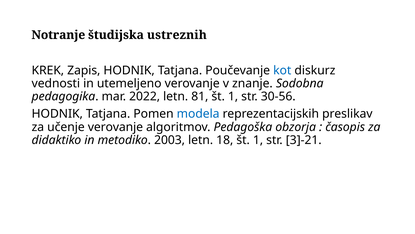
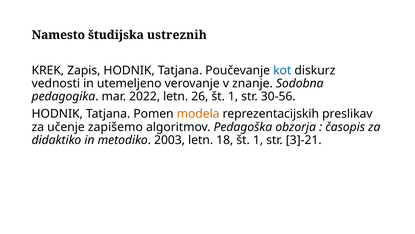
Notranje: Notranje -> Namesto (58, 35)
81: 81 -> 26 (200, 96)
modela colour: blue -> orange (198, 114)
učenje verovanje: verovanje -> zapišemo (115, 127)
